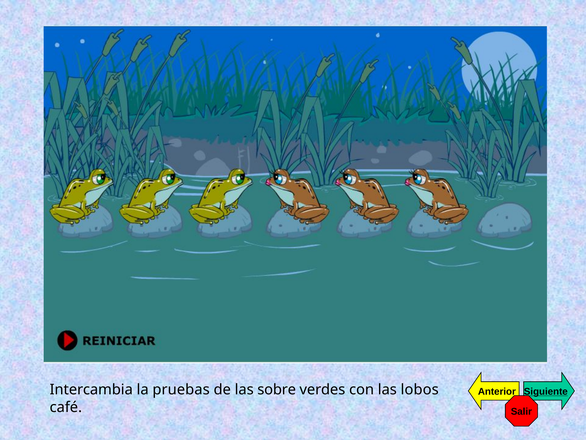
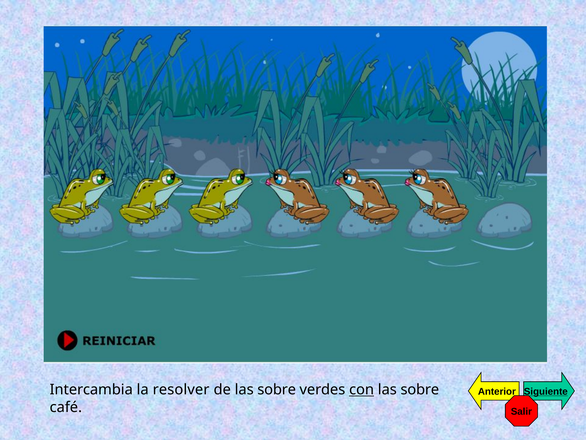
pruebas: pruebas -> resolver (181, 389)
con underline: none -> present (362, 389)
lobos: lobos -> sobre (420, 389)
